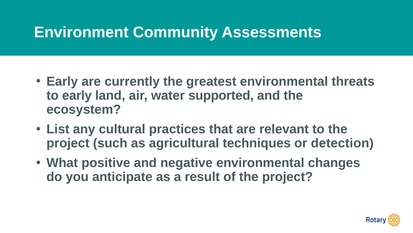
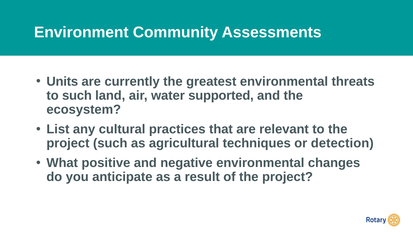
Early: Early -> Units (62, 81)
to early: early -> such (77, 95)
